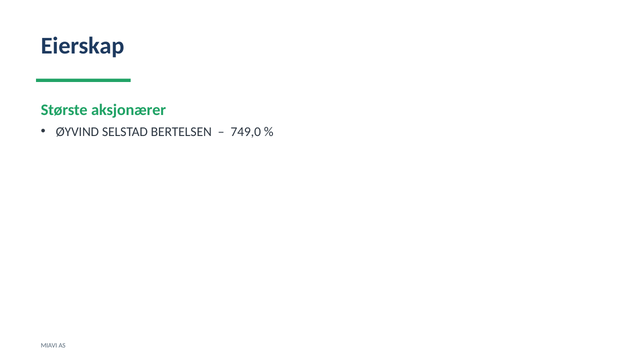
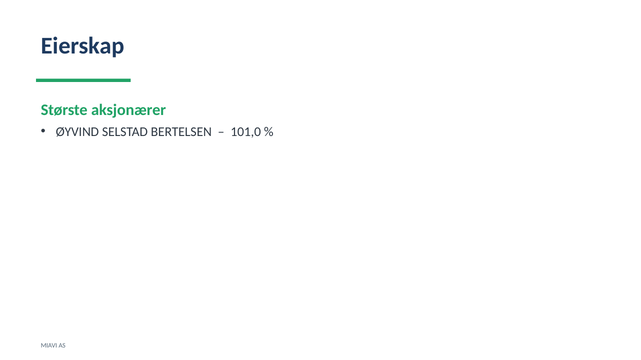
749,0: 749,0 -> 101,0 (246, 132)
